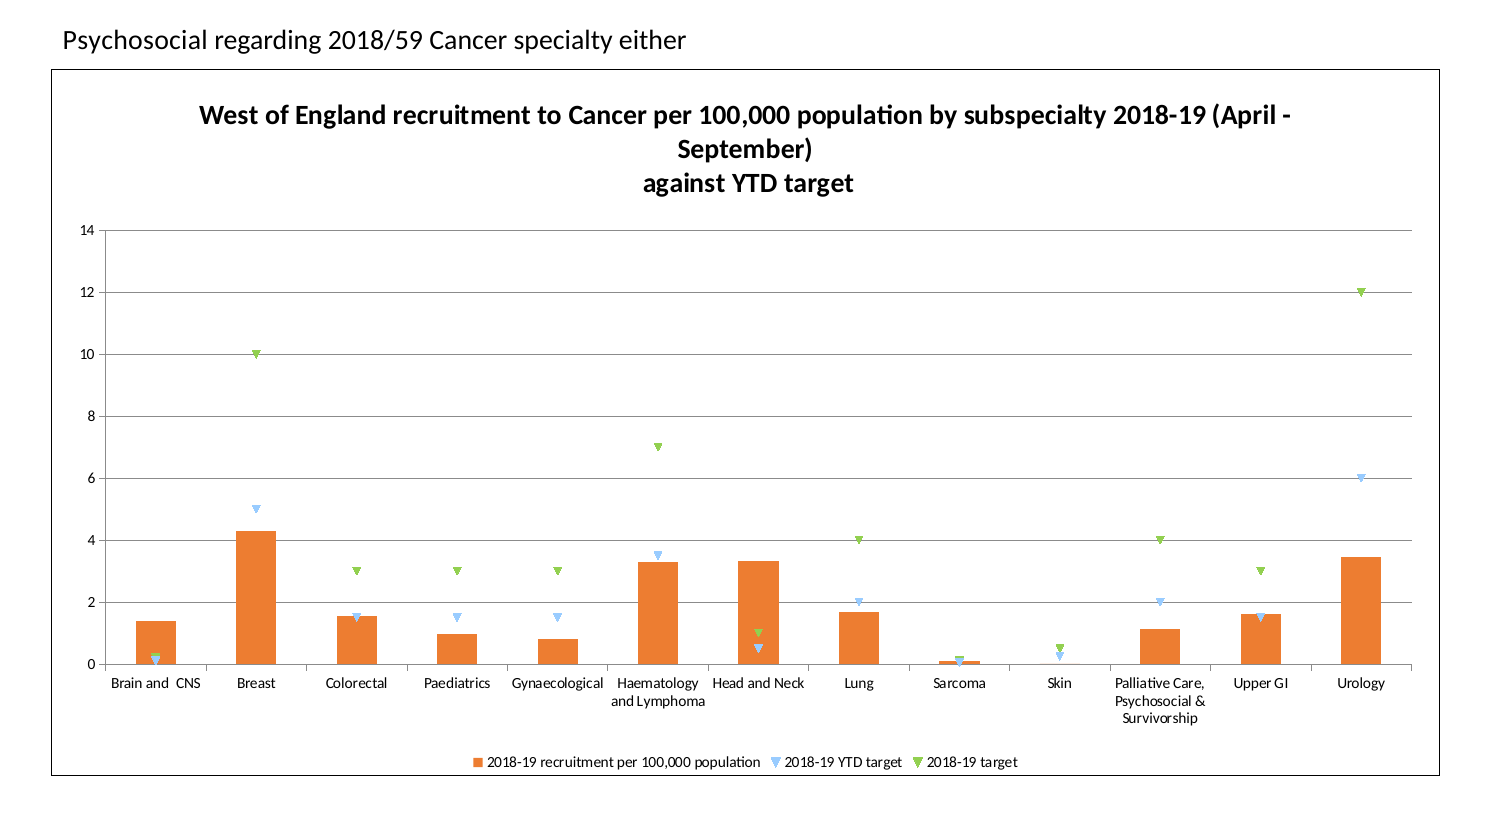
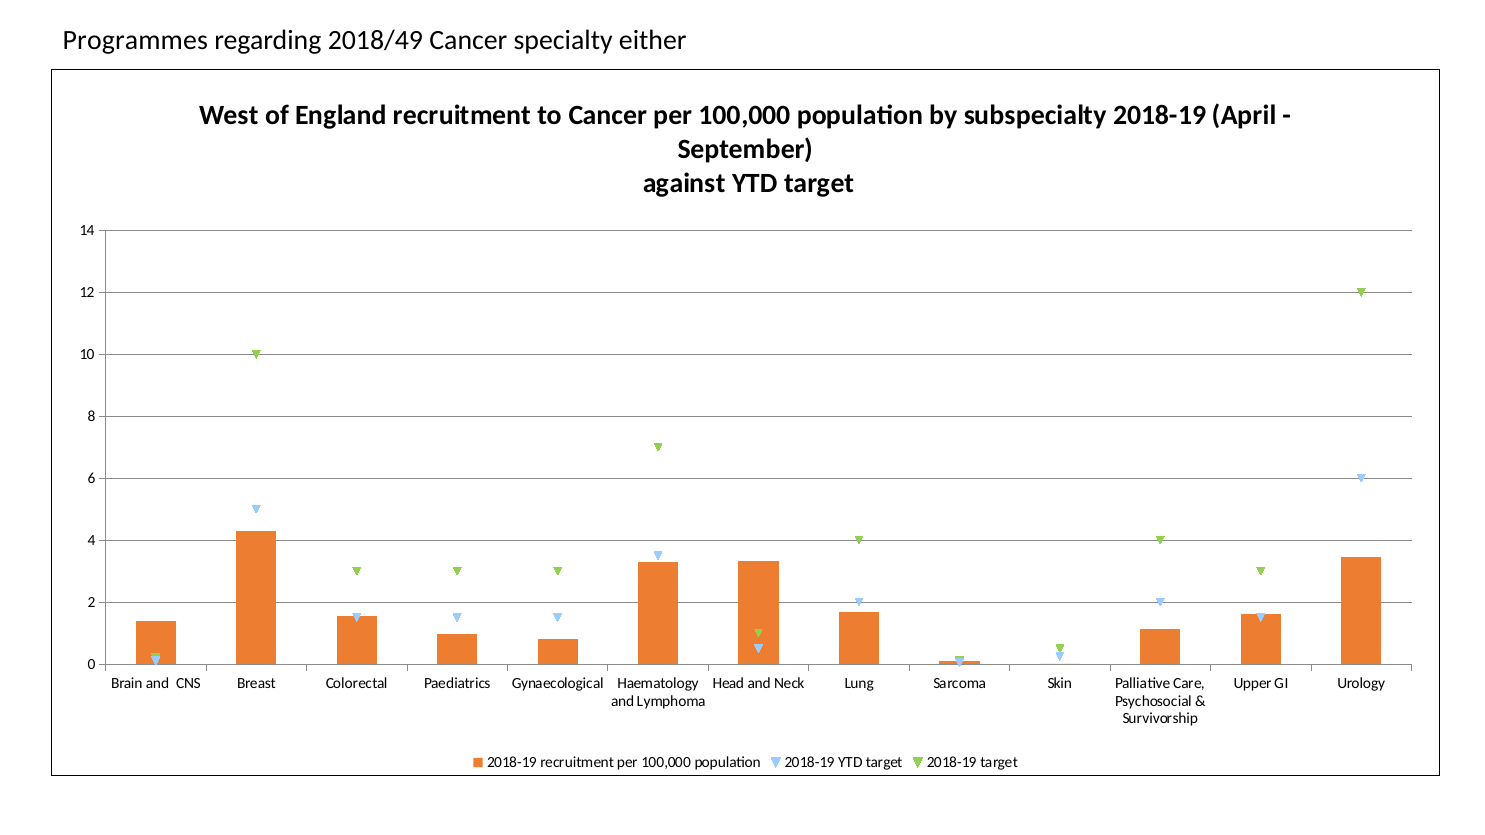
Psychosocial: Psychosocial -> Programmes (135, 40)
2018/59: 2018/59 -> 2018/49 (375, 40)
